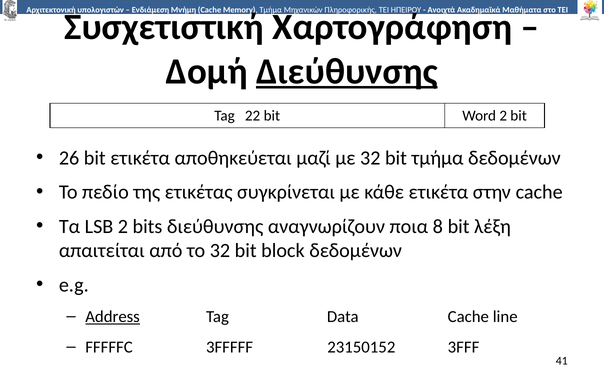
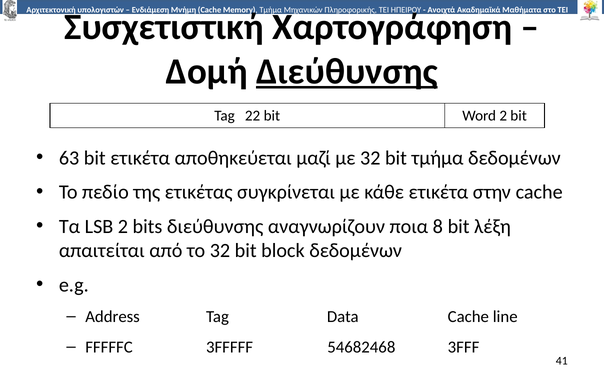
26: 26 -> 63 (69, 158)
Address underline: present -> none (113, 316)
23150152: 23150152 -> 54682468 (361, 347)
